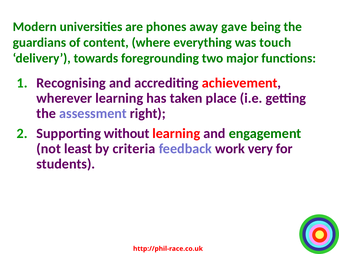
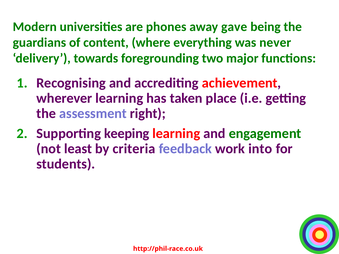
touch: touch -> never (275, 43)
without: without -> keeping (127, 134)
very: very -> into (260, 149)
